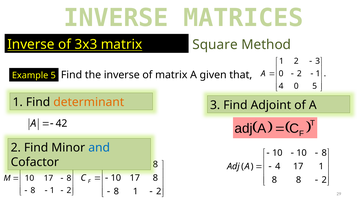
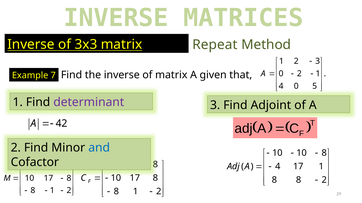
Square: Square -> Repeat (215, 45)
Example 5: 5 -> 7 (53, 76)
determinant colour: orange -> purple (89, 103)
